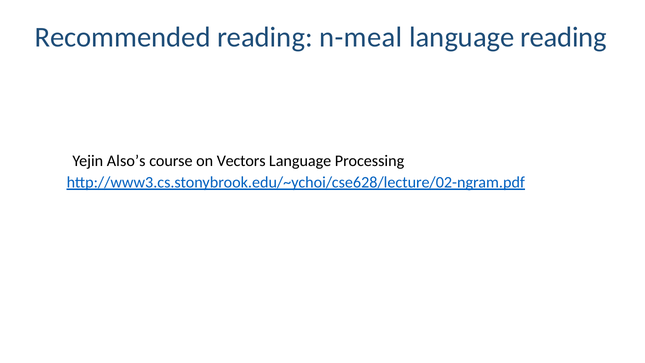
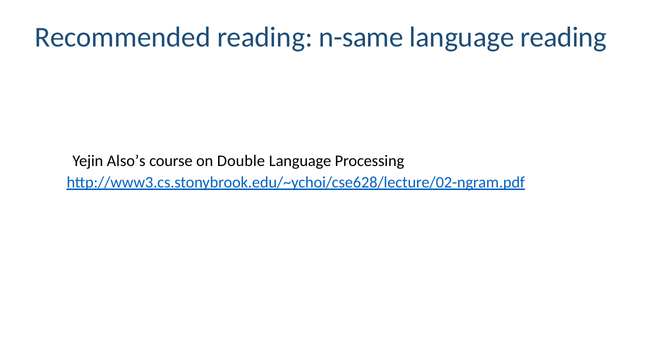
n-meal: n-meal -> n-same (361, 37)
Vectors: Vectors -> Double (241, 161)
